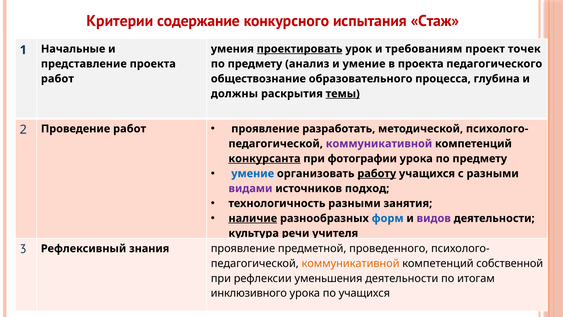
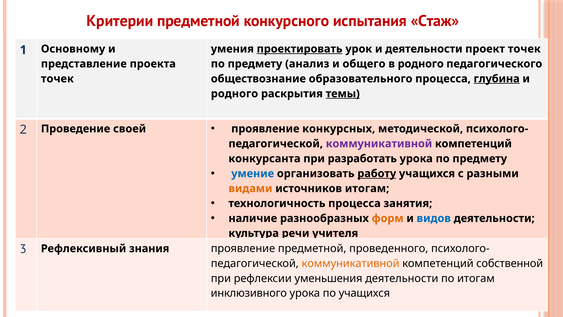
содержание: содержание -> предметной (198, 21)
и требованиям: требованиям -> деятельности (424, 49)
Начальные: Начальные -> Основному (73, 49)
и умение: умение -> общего (364, 64)
в проекта: проекта -> родного (421, 64)
работ: работ -> точек (57, 79)
глубина underline: none -> present (497, 79)
должны: должны -> родного (234, 94)
Проведение работ: работ -> своей (130, 129)
разработать: разработать -> конкурсных (339, 129)
конкурсанта underline: present -> none (264, 158)
фотографии: фотографии -> разработать (362, 158)
видами colour: purple -> orange (250, 188)
источников подход: подход -> итогам (367, 188)
технологичность разными: разными -> процесса (354, 203)
наличие underline: present -> none (253, 218)
форм colour: blue -> orange (388, 218)
видов colour: purple -> blue (434, 218)
